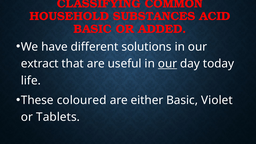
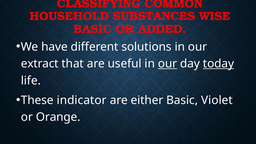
ACID: ACID -> WISE (215, 16)
today underline: none -> present (219, 64)
coloured: coloured -> indicator (82, 100)
Tablets: Tablets -> Orange (58, 117)
